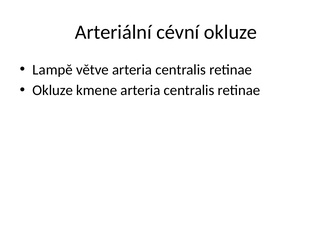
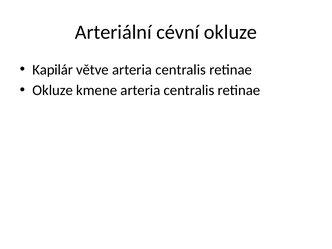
Lampě: Lampě -> Kapilár (53, 70)
